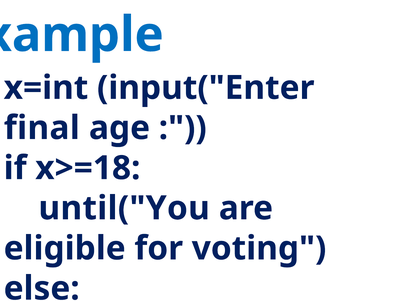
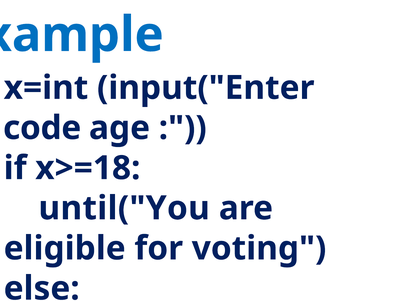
final: final -> code (42, 128)
